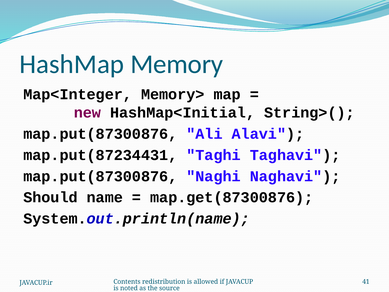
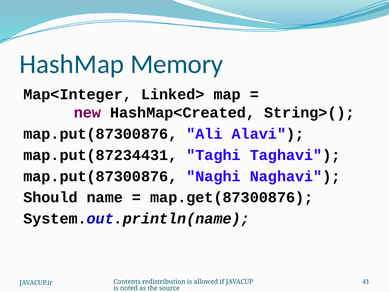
Memory>: Memory> -> Linked> (173, 94)
HashMap<Initial: HashMap<Initial -> HashMap<Created (183, 113)
